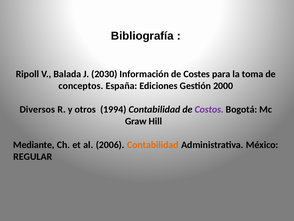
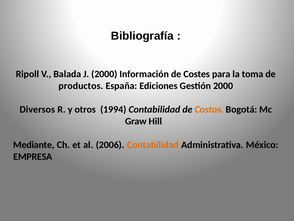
J 2030: 2030 -> 2000 (104, 74)
conceptos: conceptos -> productos (81, 86)
Costos colour: purple -> orange (209, 109)
REGULAR: REGULAR -> EMPRESA (33, 156)
